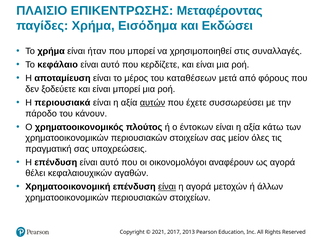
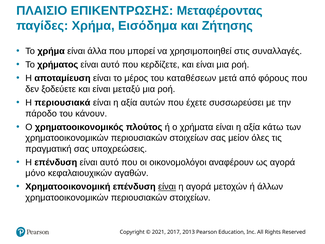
Εκδώσει: Εκδώσει -> Ζήτησης (227, 26)
ήταν: ήταν -> άλλα (97, 51)
κεφάλαιο: κεφάλαιο -> χρήματος (58, 65)
είναι μπορεί: μπορεί -> μεταξύ (126, 89)
αυτών underline: present -> none (153, 103)
έντοκων: έντοκων -> χρήματα (197, 127)
θέλει: θέλει -> μόνο (35, 173)
